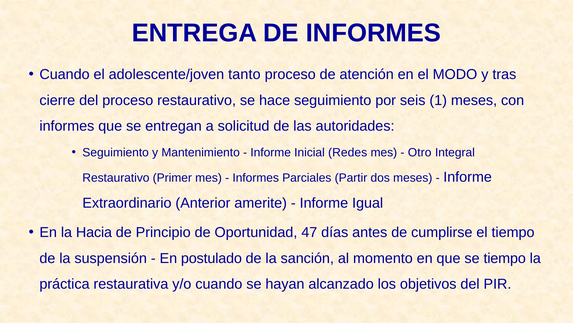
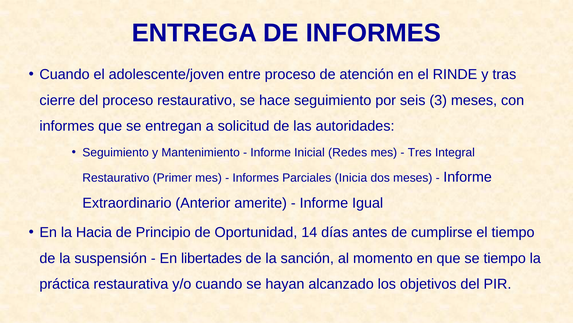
tanto: tanto -> entre (244, 74)
MODO: MODO -> RINDE (455, 74)
1: 1 -> 3 (438, 100)
Otro: Otro -> Tres (420, 152)
Partir: Partir -> Inicia (351, 178)
47: 47 -> 14 (309, 232)
postulado: postulado -> libertades (211, 258)
